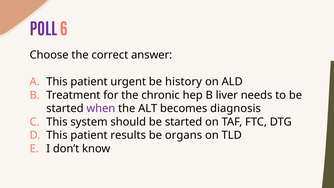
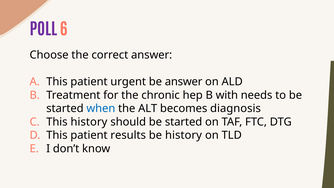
be history: history -> answer (184, 82)
liver: liver -> with (227, 95)
when colour: purple -> blue (101, 108)
This system: system -> history (89, 122)
be organs: organs -> history (183, 135)
